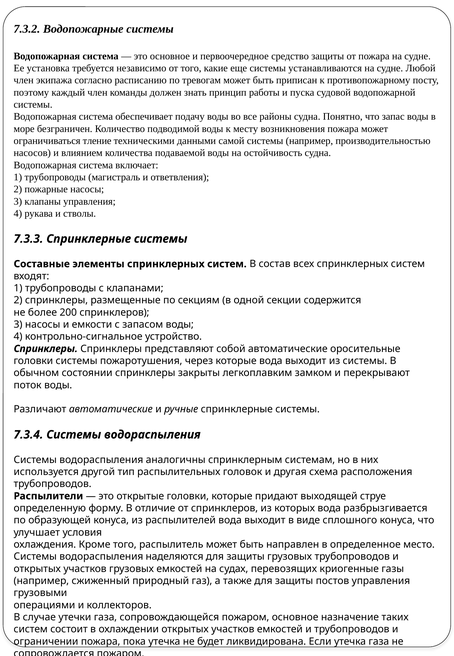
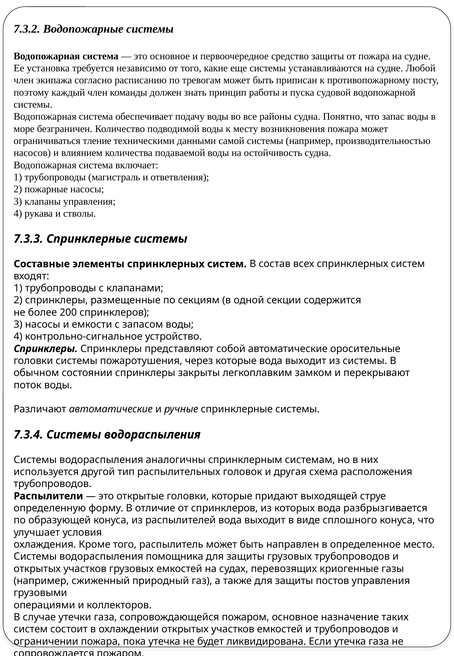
наделяются: наделяются -> помощника (175, 556)
